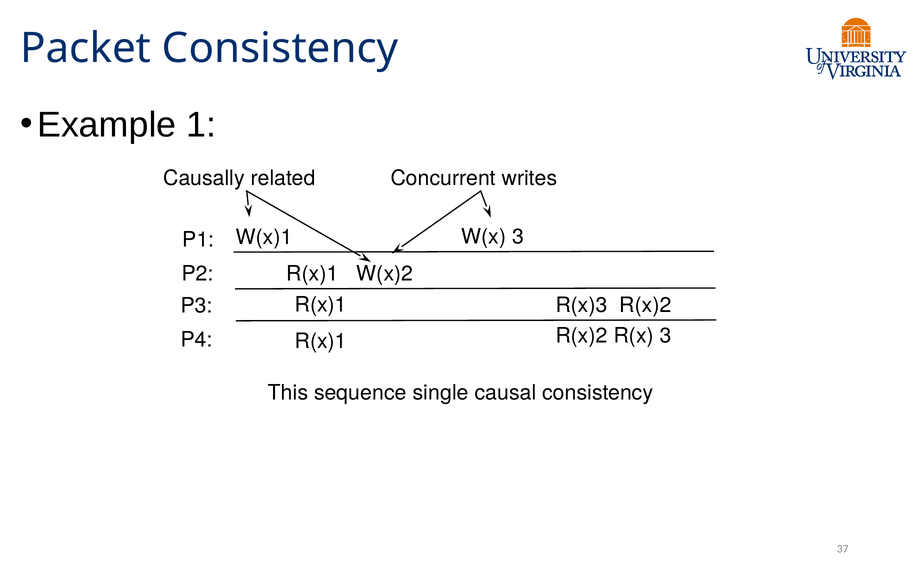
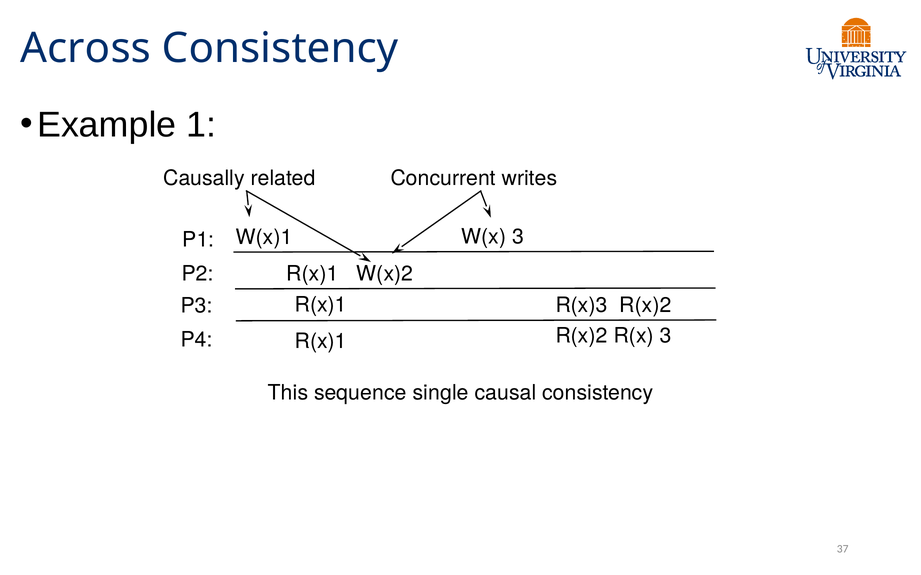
Packet: Packet -> Across (86, 48)
